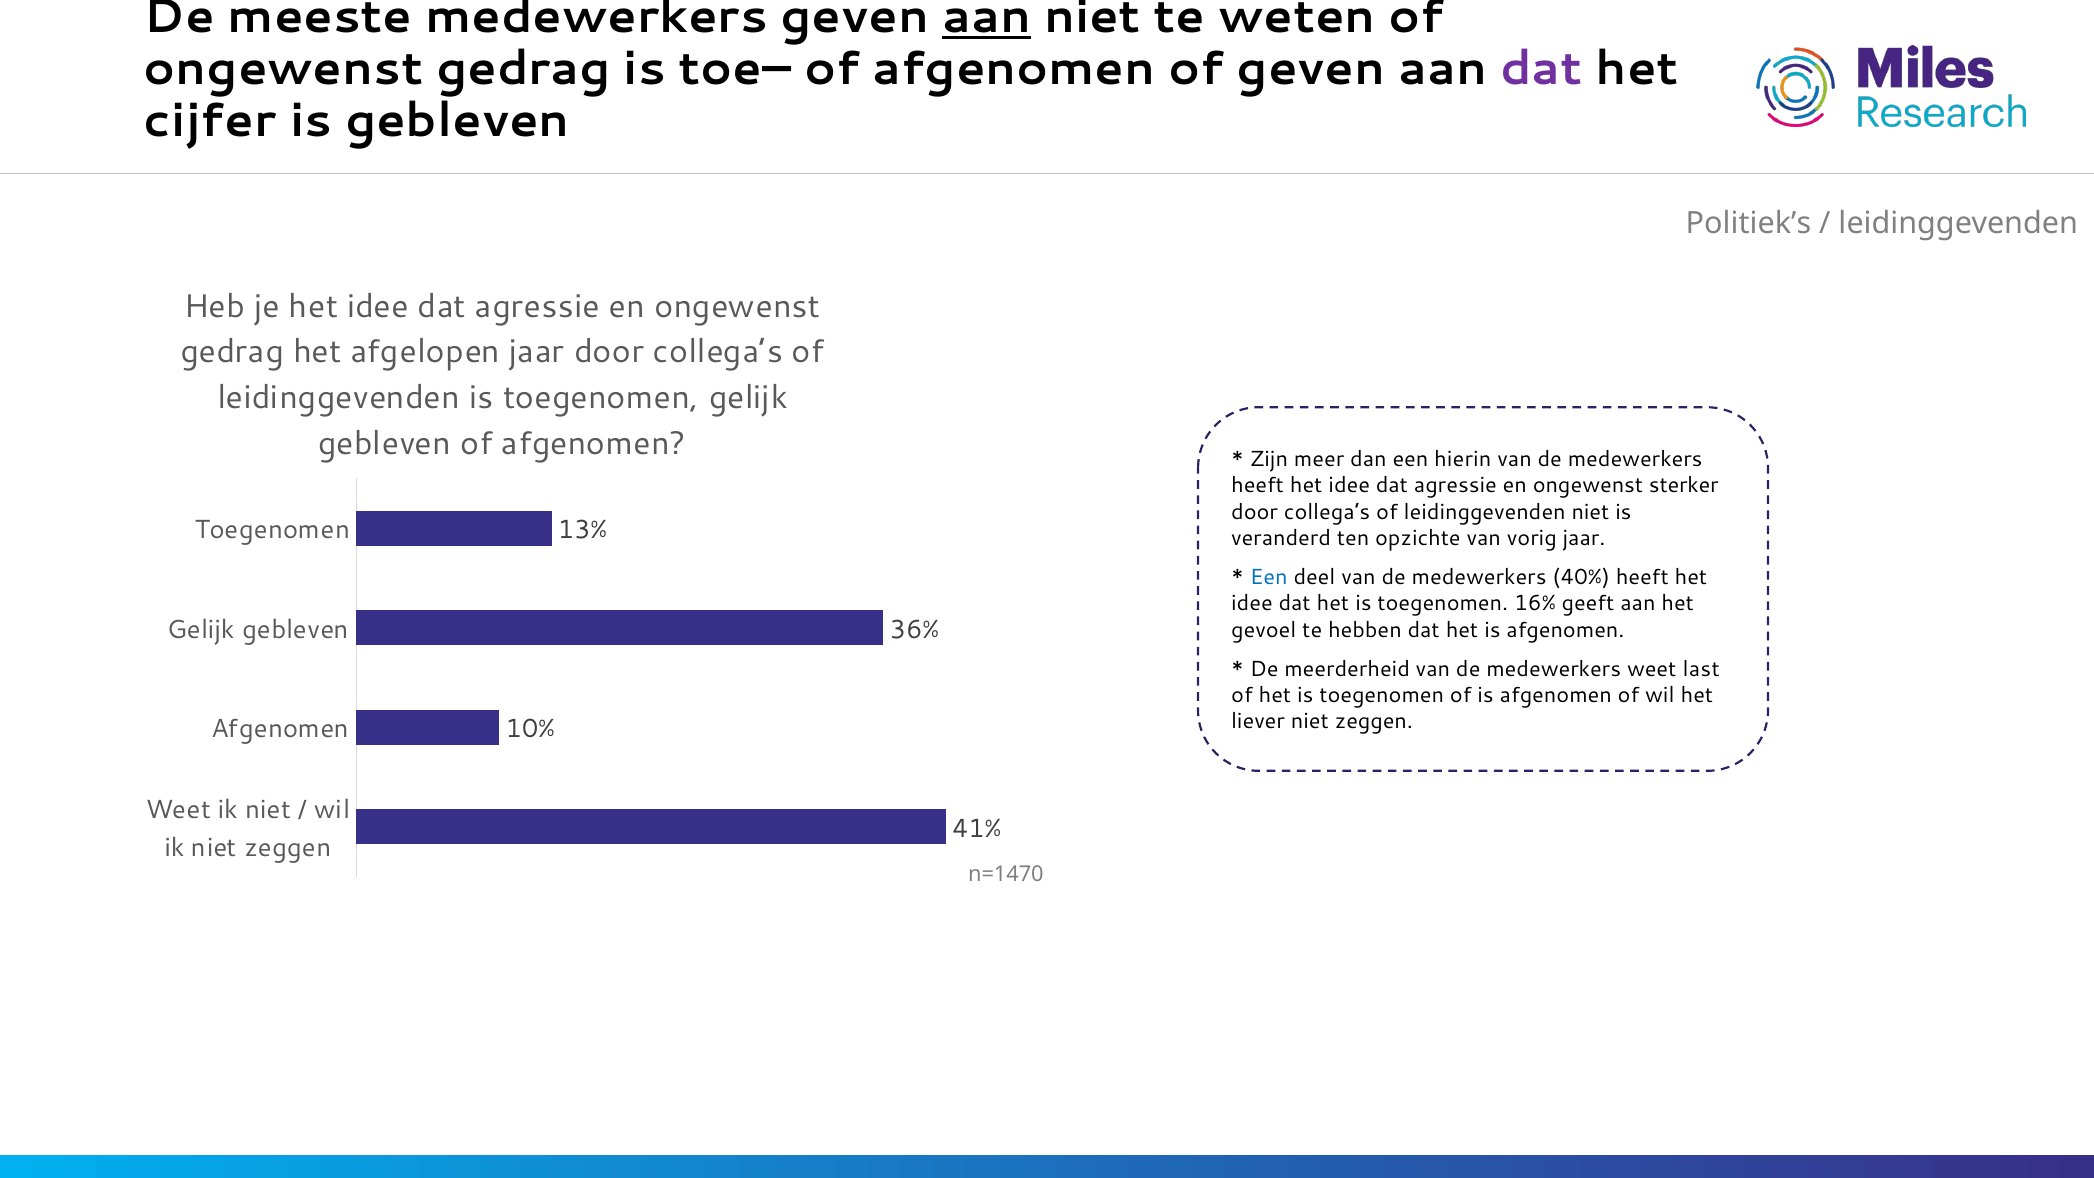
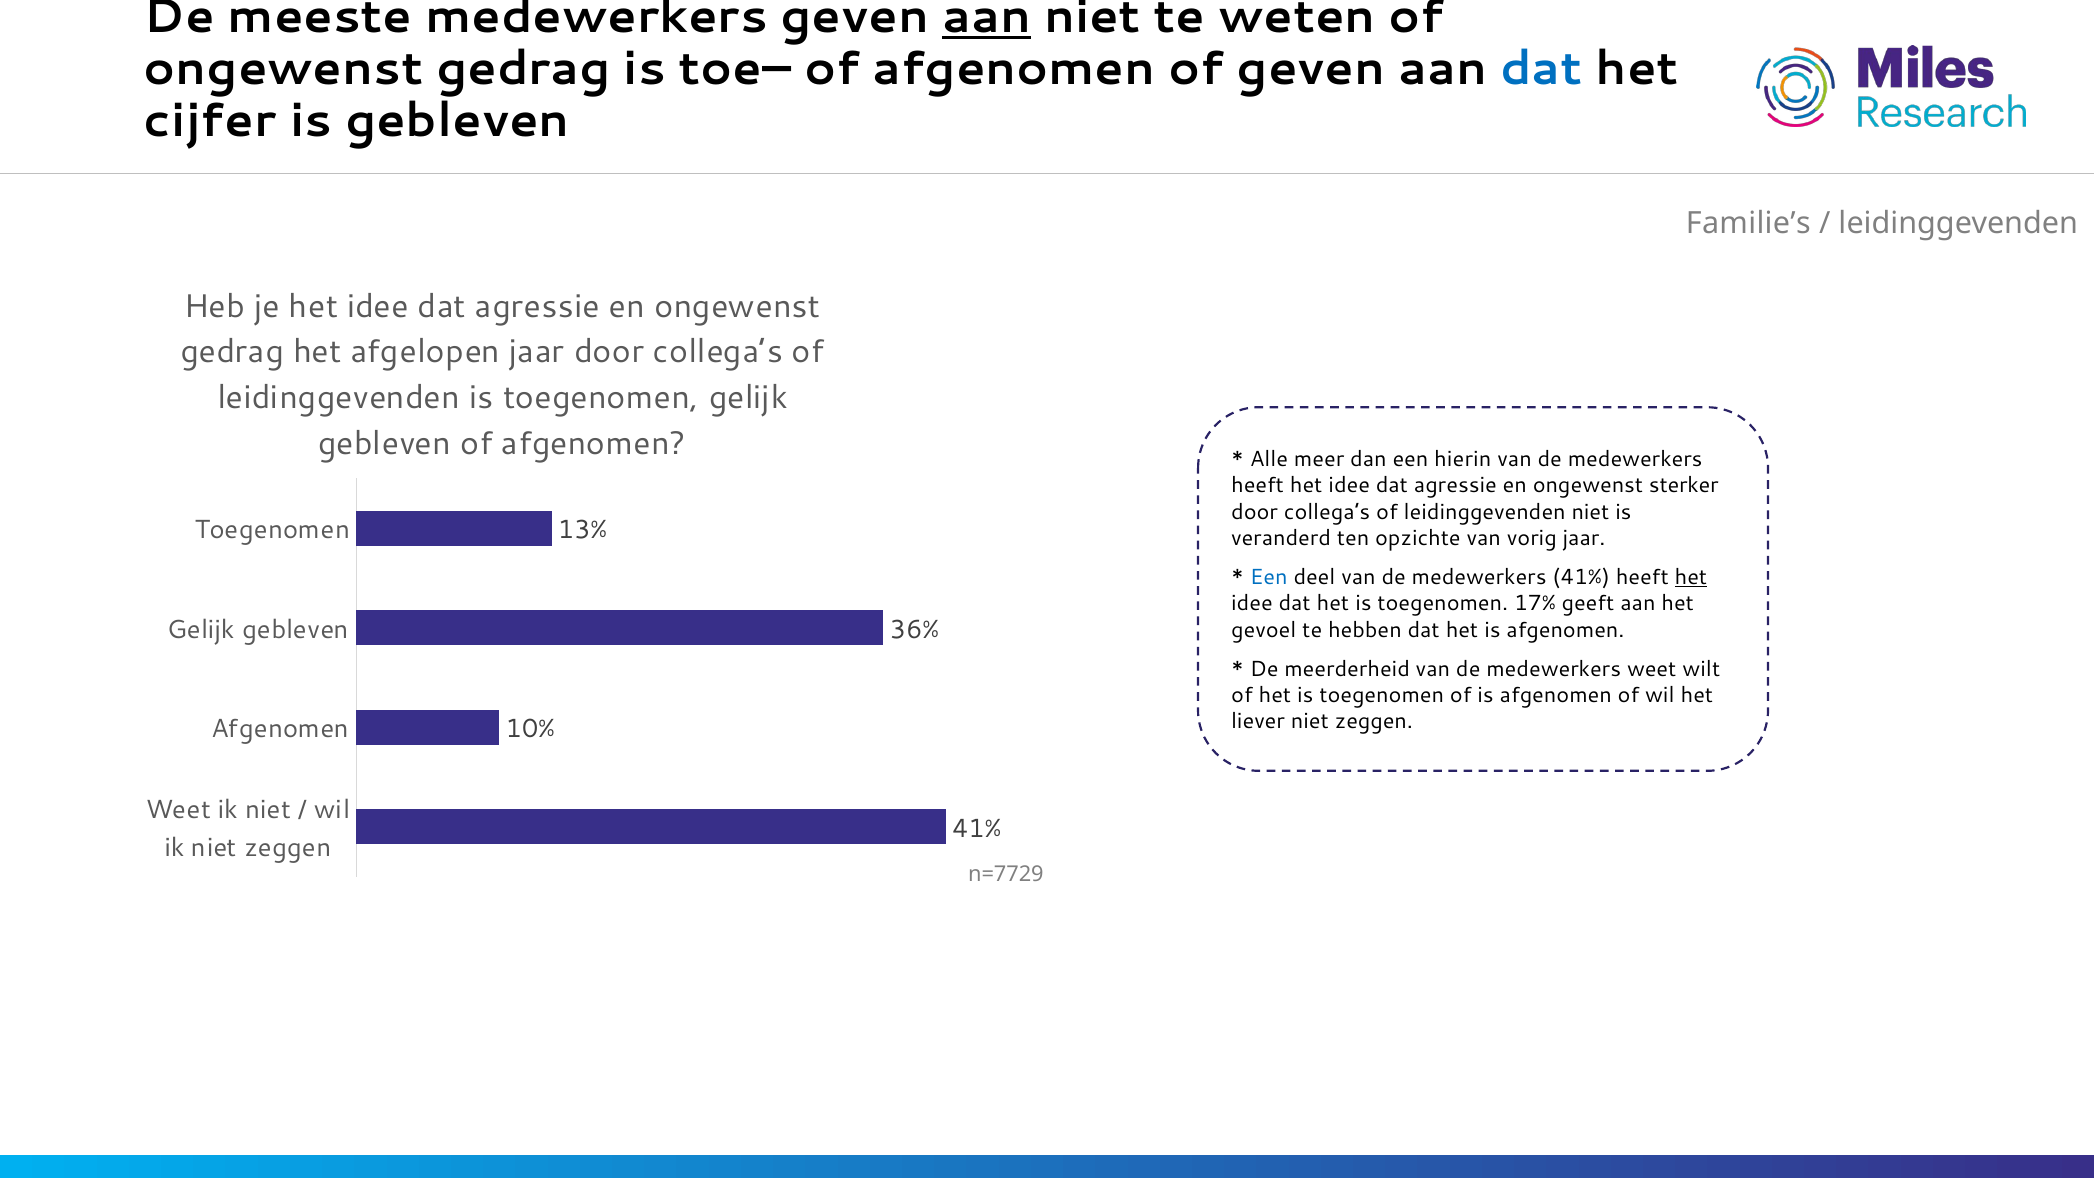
dat colour: purple -> blue (1541, 69)
Politiek’s: Politiek’s -> Familie’s (1748, 223)
Zijn: Zijn -> Alle (1269, 459)
medewerkers 40%: 40% -> 41% (1581, 577)
het underline: none -> present (1691, 577)
16%: 16% -> 17% (1535, 604)
last: last -> wilt (1701, 669)
n=1470: n=1470 -> n=7729 (1006, 874)
